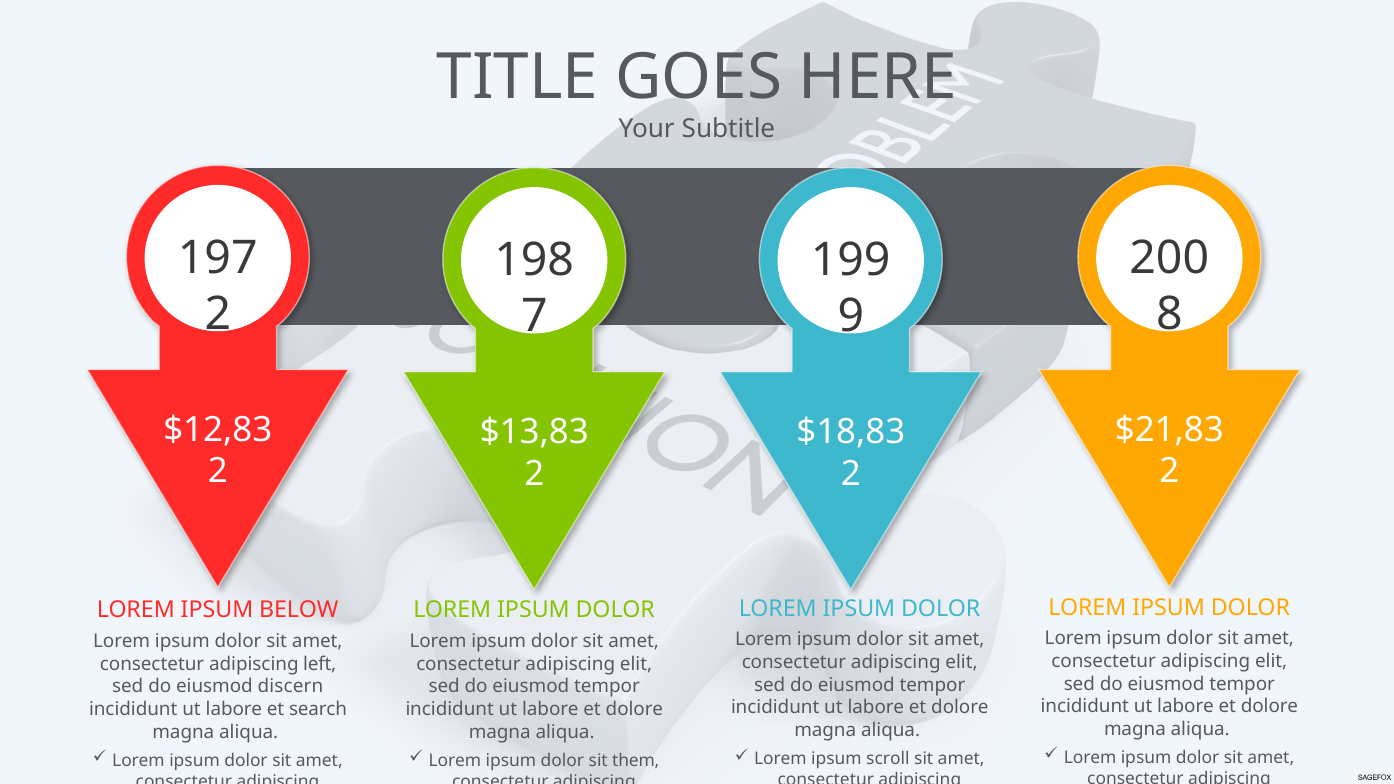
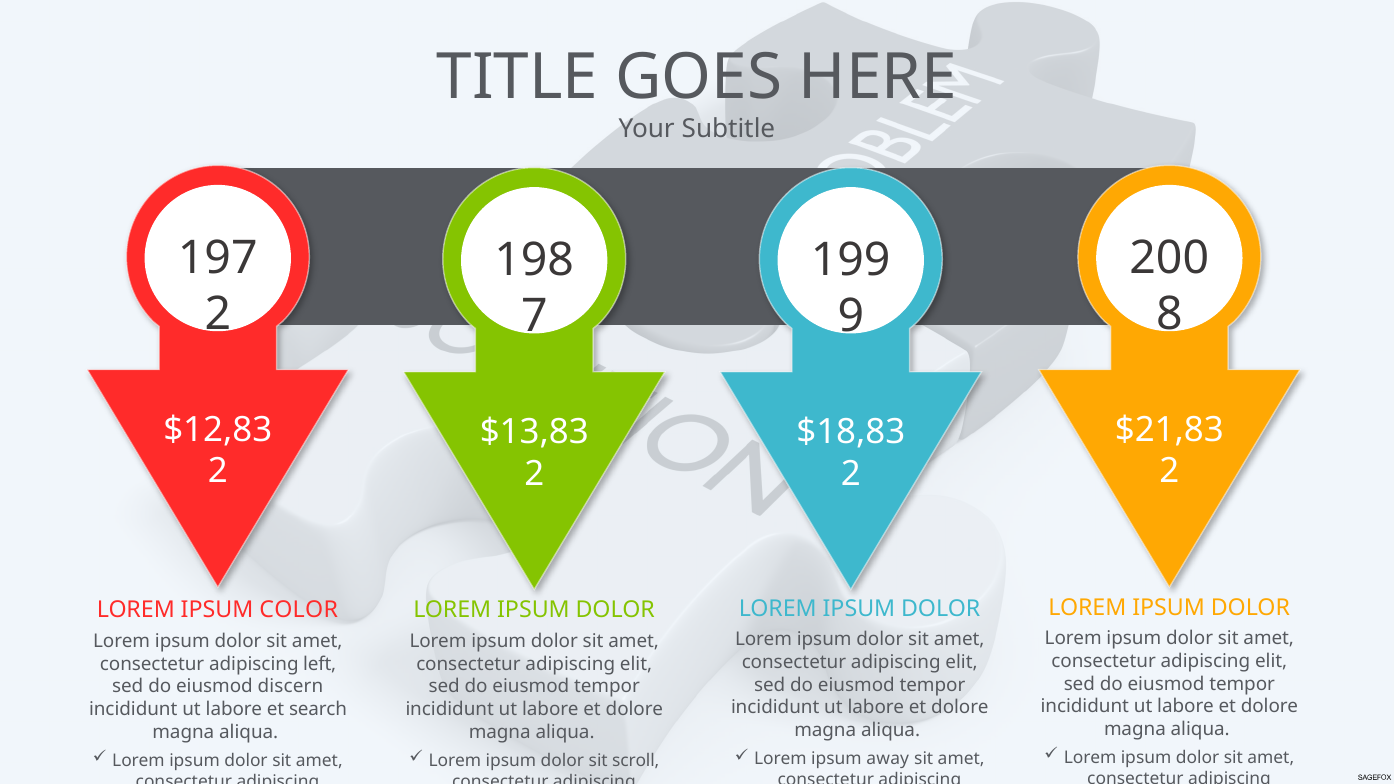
BELOW: BELOW -> COLOR (299, 610)
scroll: scroll -> away (888, 759)
them: them -> scroll (636, 761)
